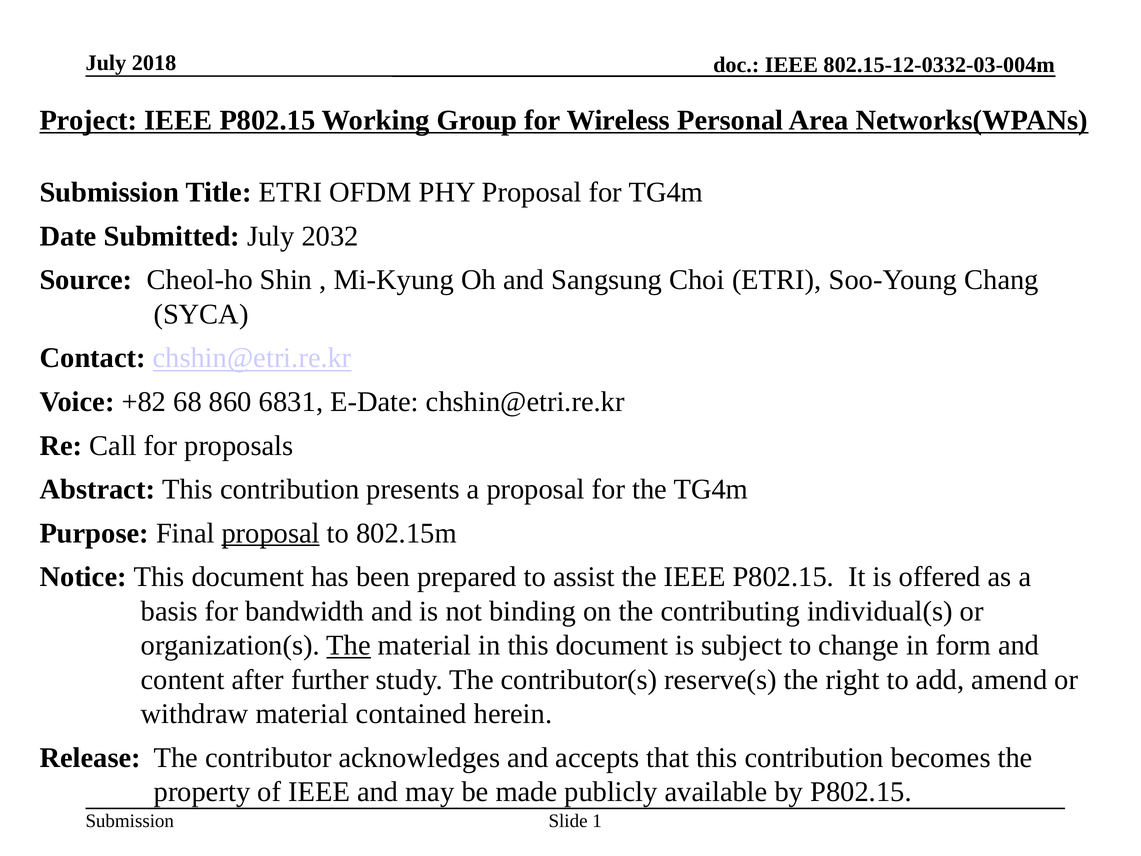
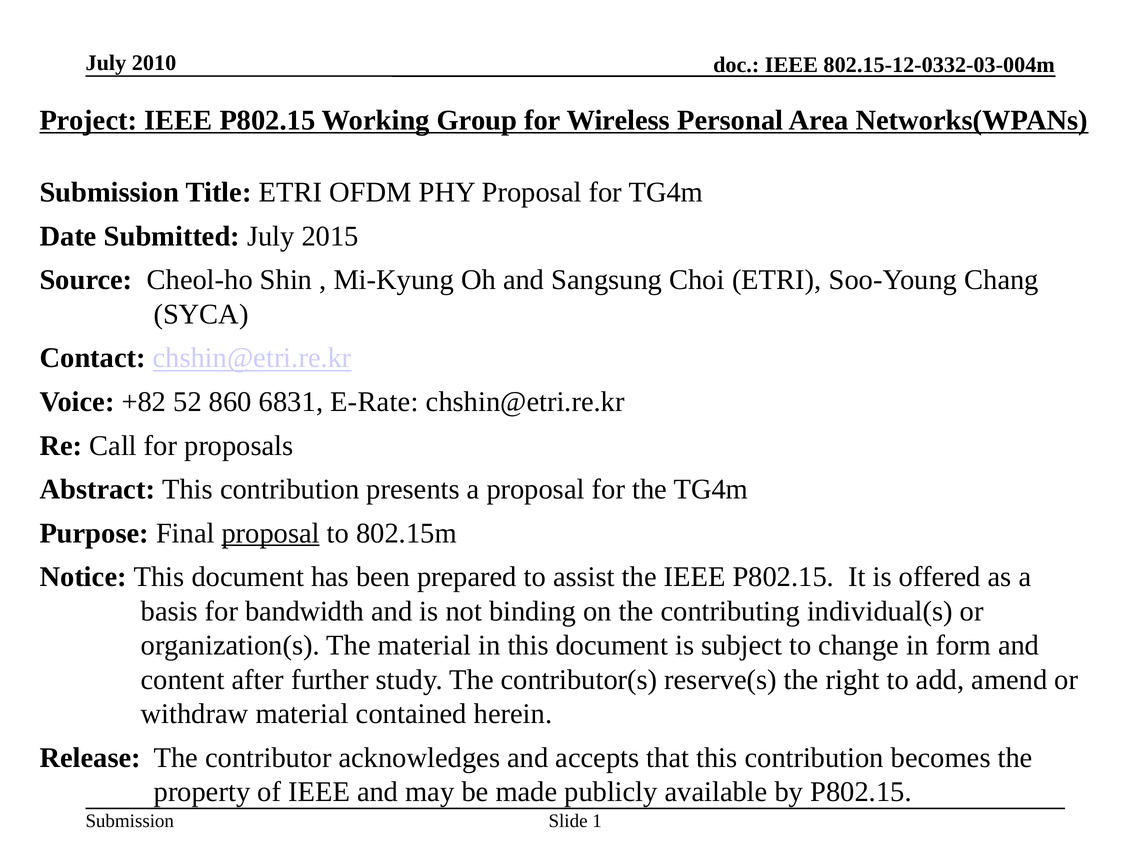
2018: 2018 -> 2010 (154, 63)
2032: 2032 -> 2015 (330, 236)
68: 68 -> 52 (188, 402)
E-Date: E-Date -> E-Rate (374, 402)
The underline: present -> none (349, 645)
